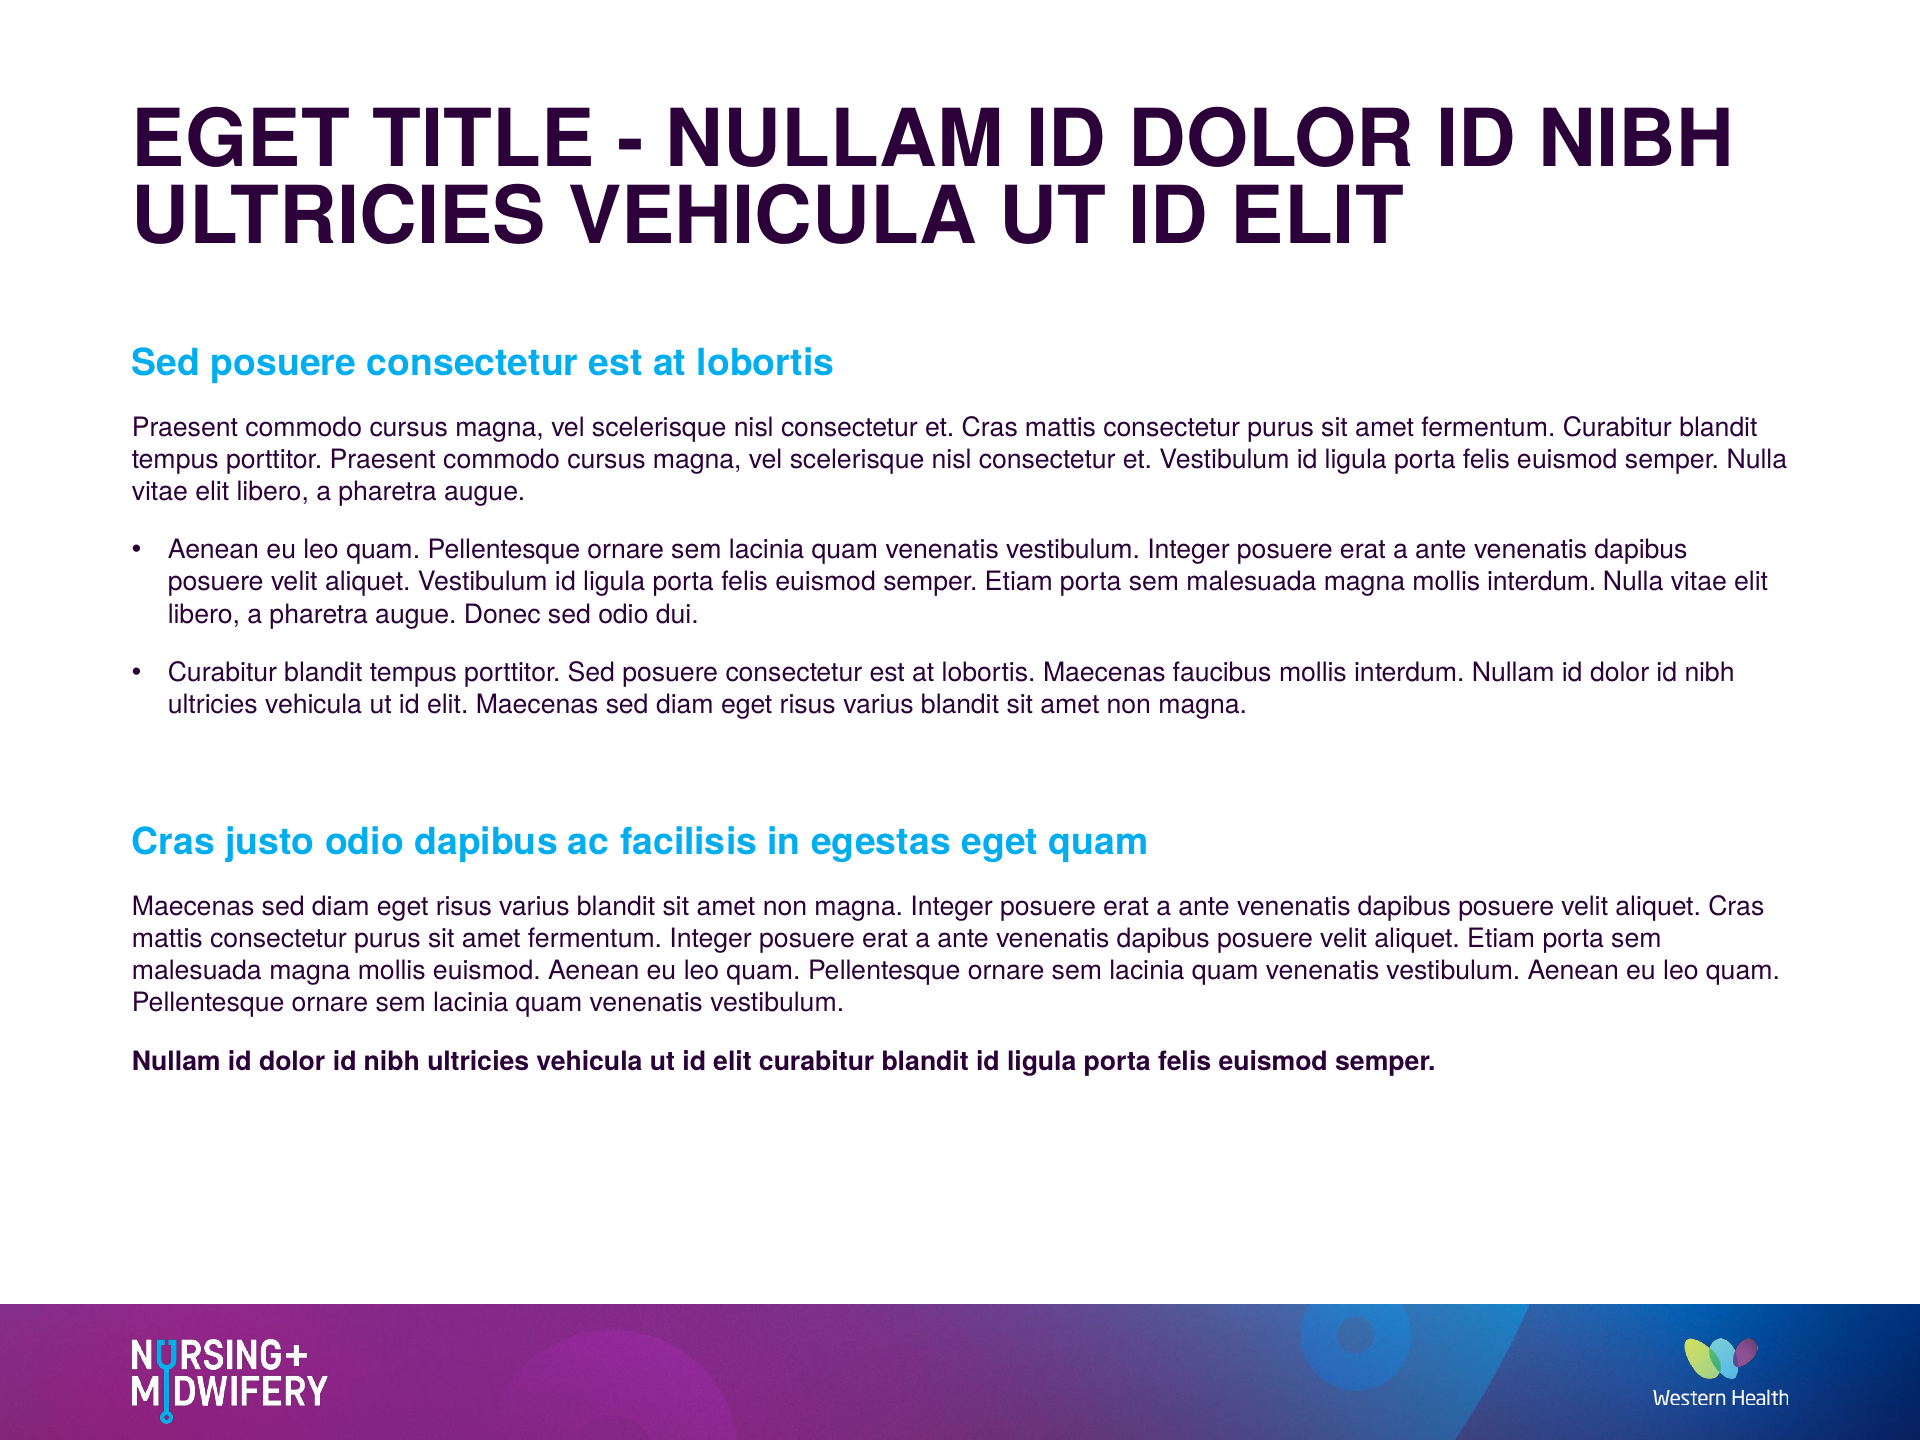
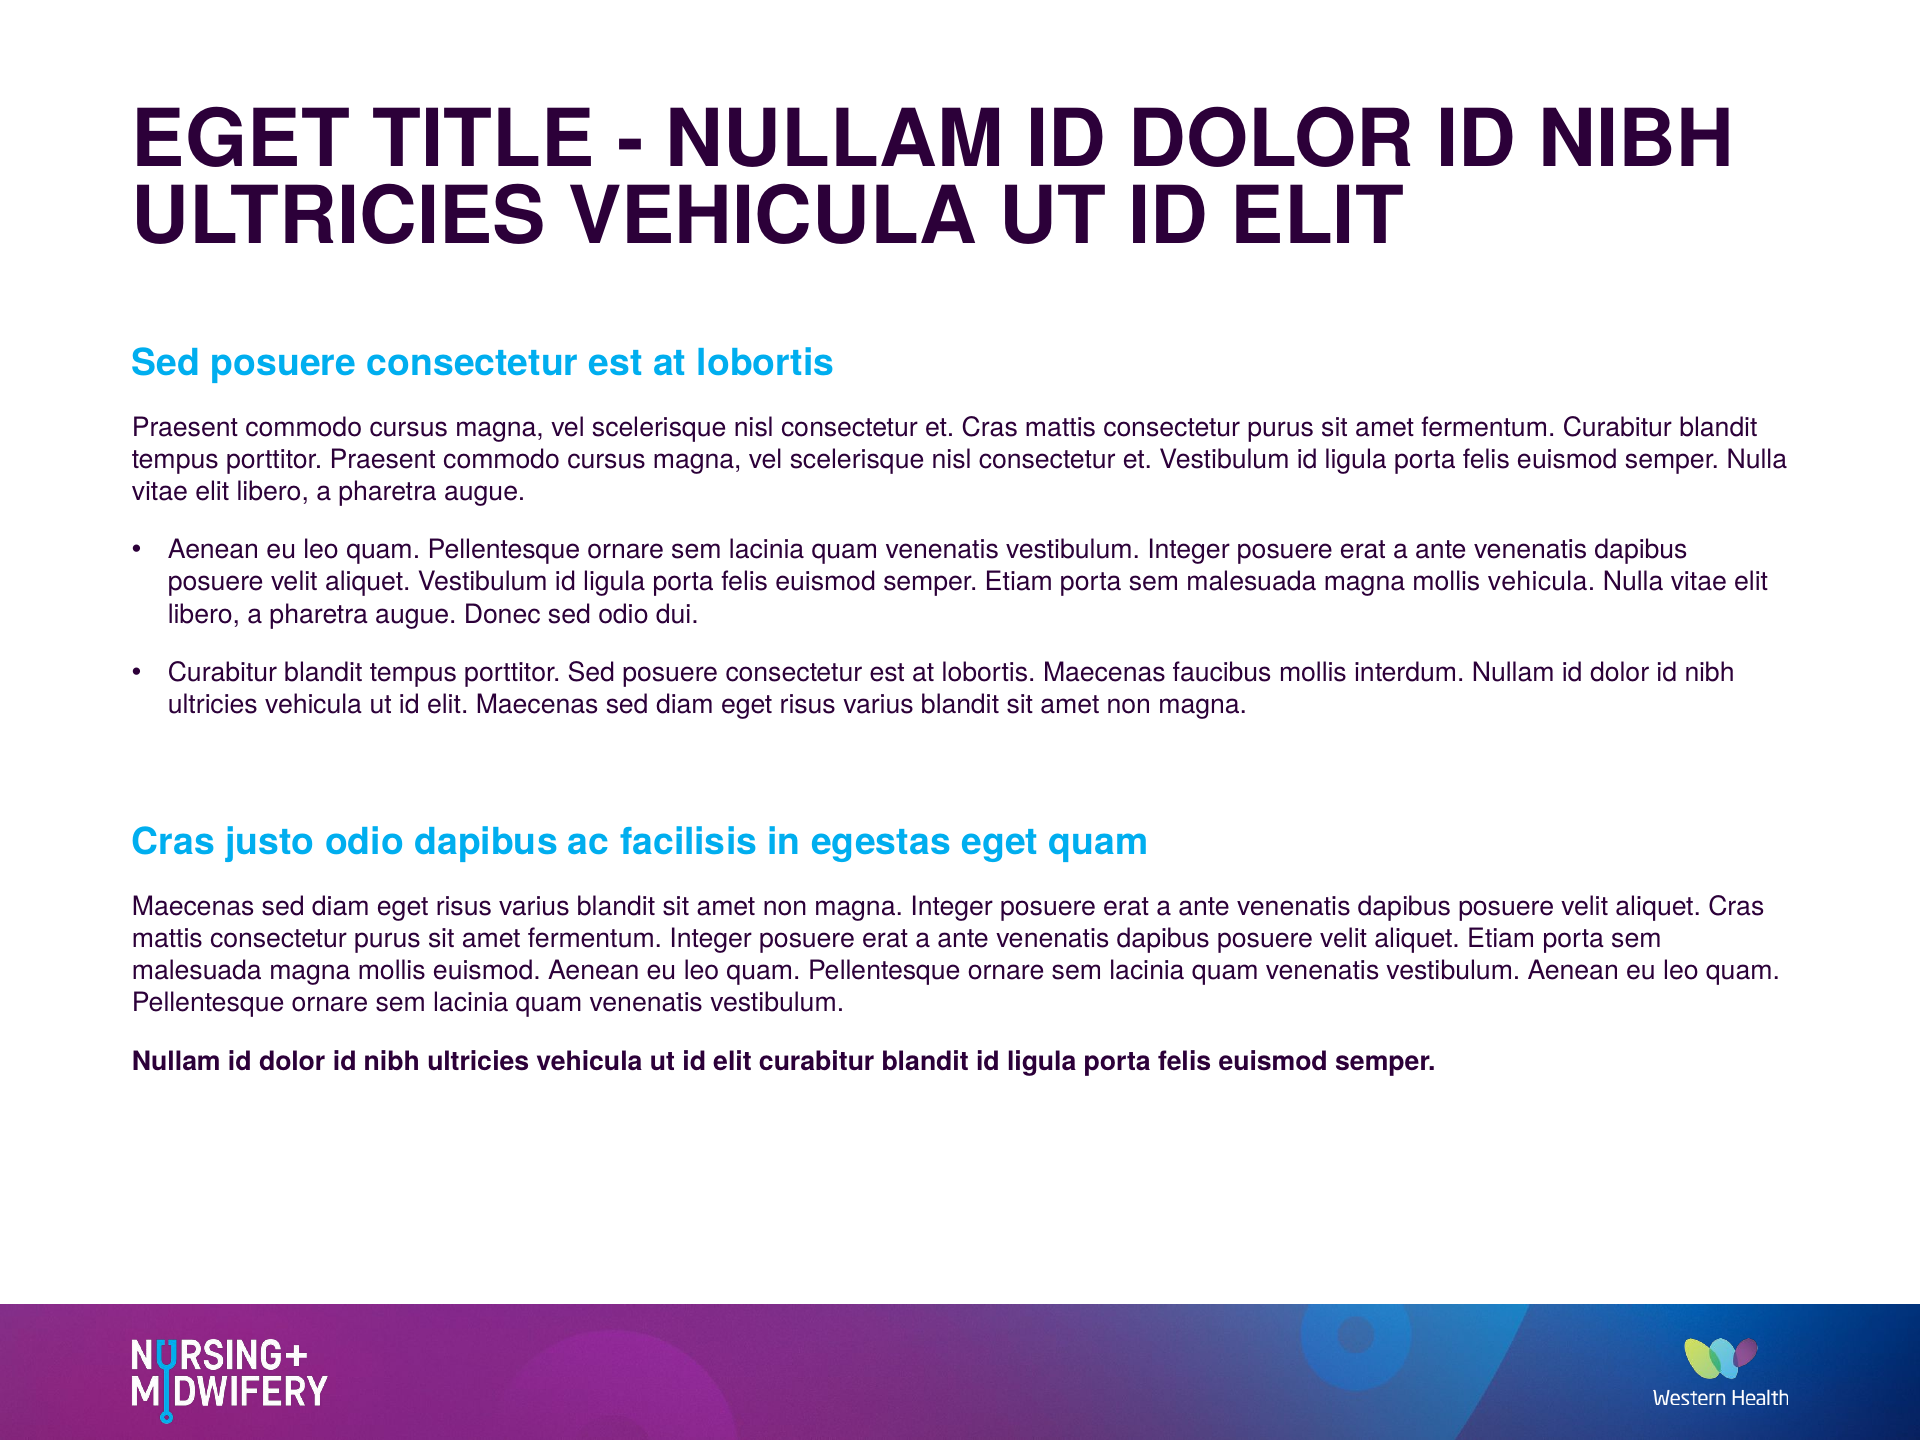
magna mollis interdum: interdum -> vehicula (1541, 582)
